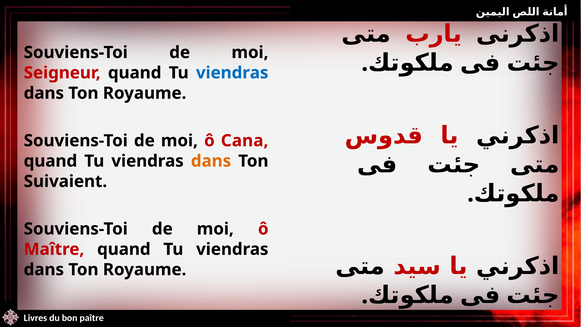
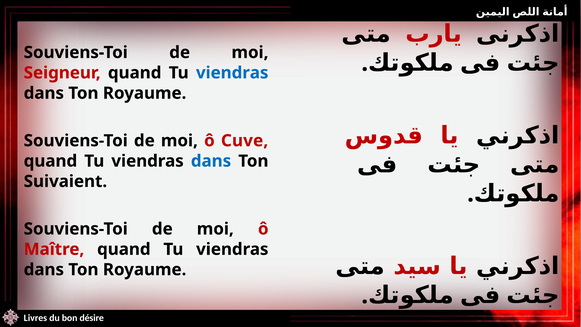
Cana: Cana -> Cuve (245, 141)
dans colour: orange -> blue (211, 161)
paître: paître -> désire (92, 318)
